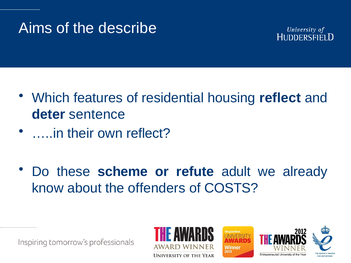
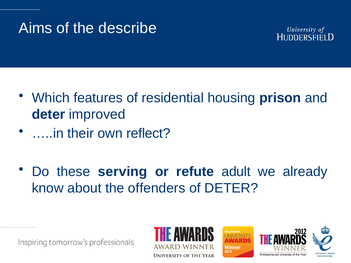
housing reflect: reflect -> prison (280, 98)
sentence: sentence -> improved (97, 114)
scheme: scheme -> serving (123, 172)
of COSTS: COSTS -> DETER (231, 188)
